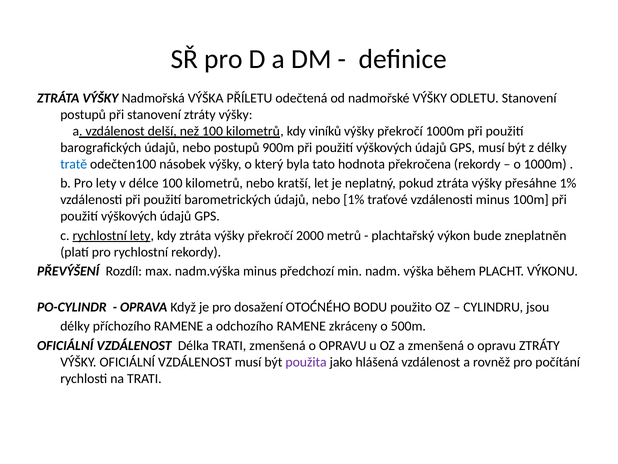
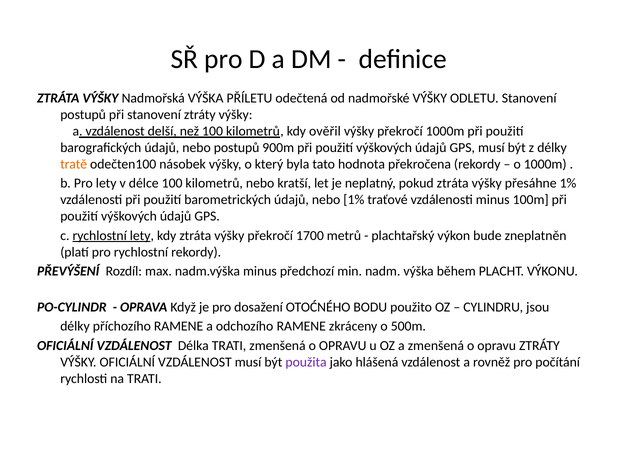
viníků: viníků -> ověřil (325, 131)
tratě colour: blue -> orange (74, 164)
2000: 2000 -> 1700 (310, 235)
